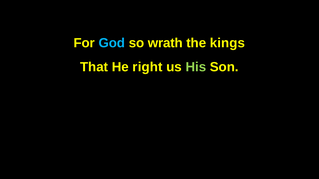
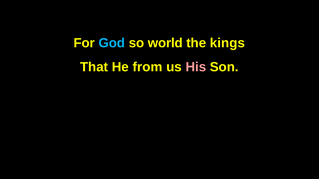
wrath: wrath -> world (165, 43)
right: right -> from (148, 67)
His colour: light green -> pink (196, 67)
